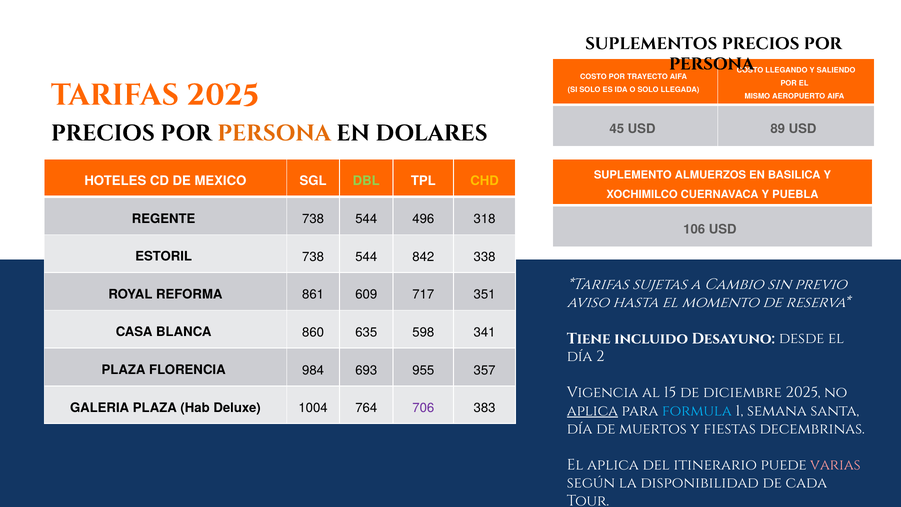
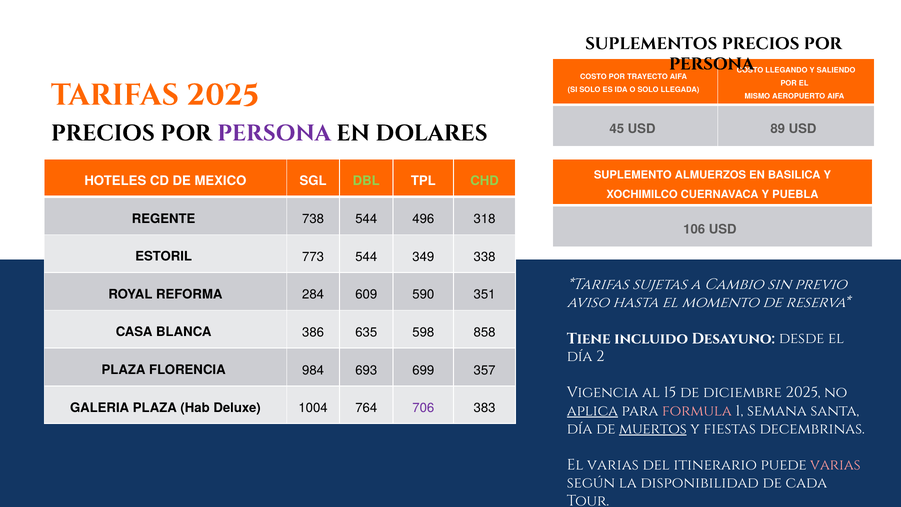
PERSONA colour: orange -> purple (274, 133)
CHD colour: yellow -> light green (485, 181)
ESTORIL 738: 738 -> 773 (313, 257)
842: 842 -> 349 (423, 257)
861: 861 -> 284 (313, 294)
717: 717 -> 590 (423, 294)
860: 860 -> 386 (313, 332)
341: 341 -> 858 (485, 332)
955: 955 -> 699 (423, 370)
formula colour: light blue -> pink (697, 410)
muertos underline: none -> present (653, 428)
El aplica: aplica -> varias (613, 464)
